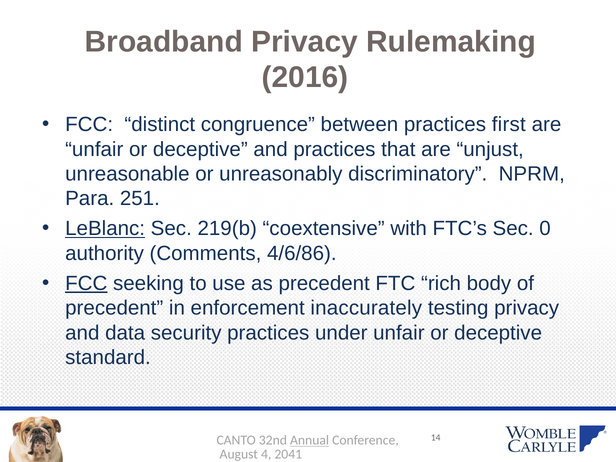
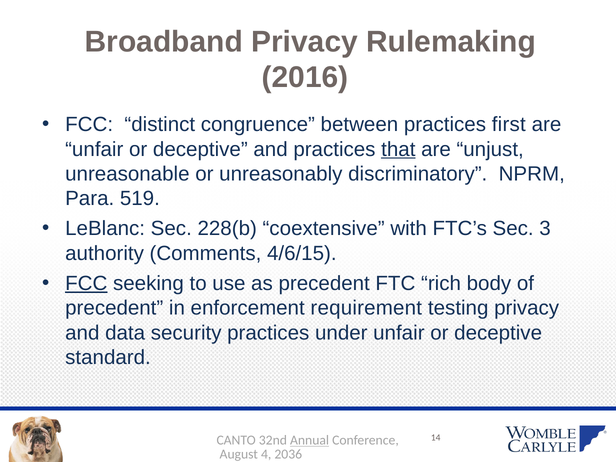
that underline: none -> present (398, 149)
251: 251 -> 519 (140, 199)
LeBlanc underline: present -> none (105, 229)
219(b: 219(b -> 228(b (227, 229)
0: 0 -> 3 (545, 229)
4/6/86: 4/6/86 -> 4/6/15 (302, 253)
inaccurately: inaccurately -> requirement (366, 308)
2041: 2041 -> 2036 (288, 454)
